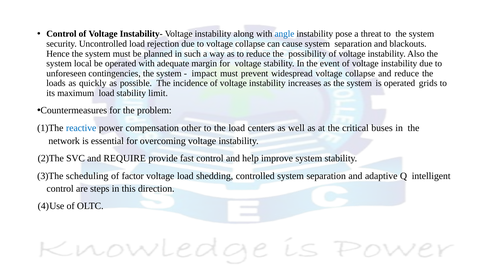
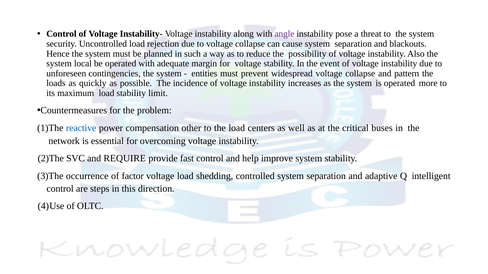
angle colour: blue -> purple (284, 34)
impact: impact -> entities (204, 74)
and reduce: reduce -> pattern (407, 74)
grids: grids -> more (428, 83)
scheduling: scheduling -> occurrence (87, 176)
